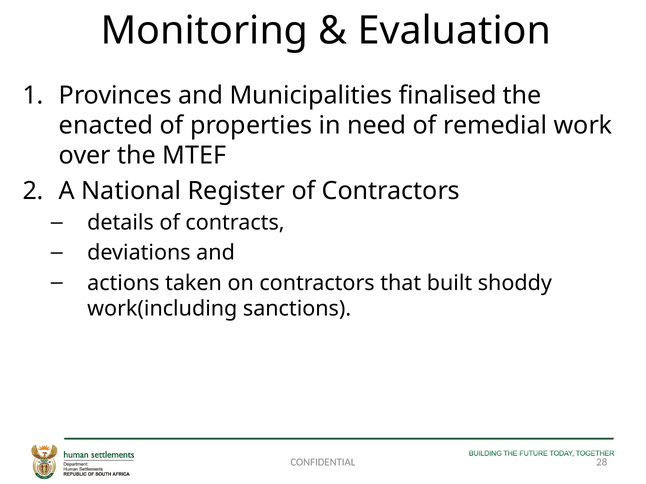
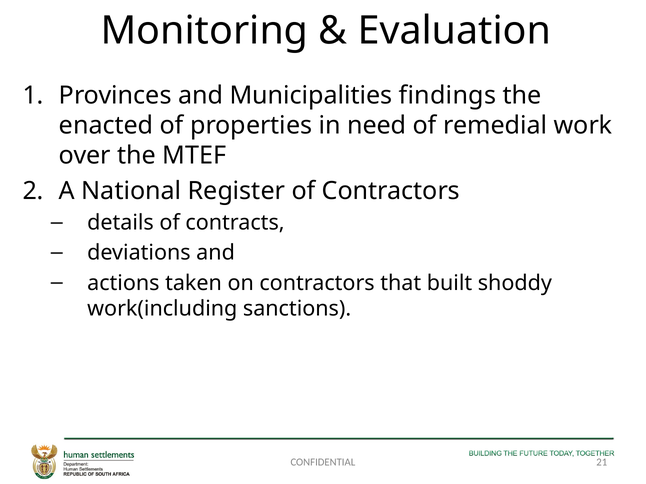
finalised: finalised -> findings (448, 95)
28: 28 -> 21 (602, 463)
